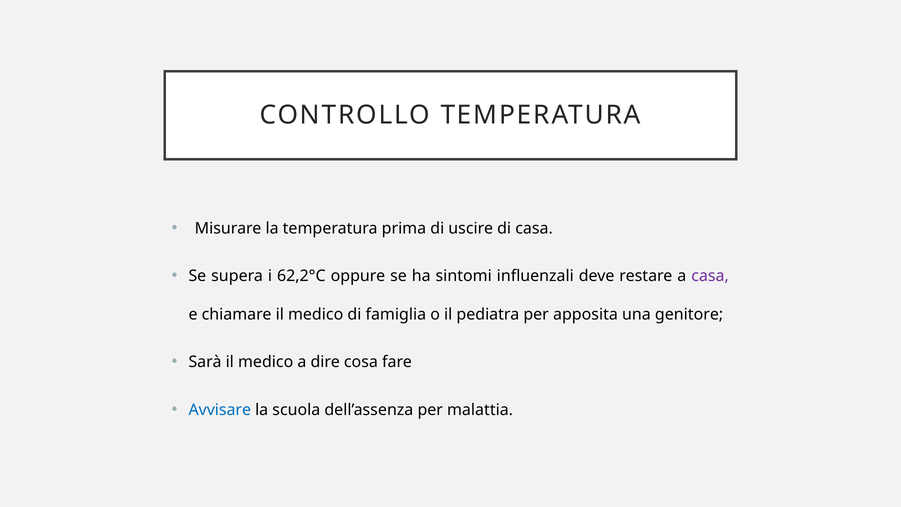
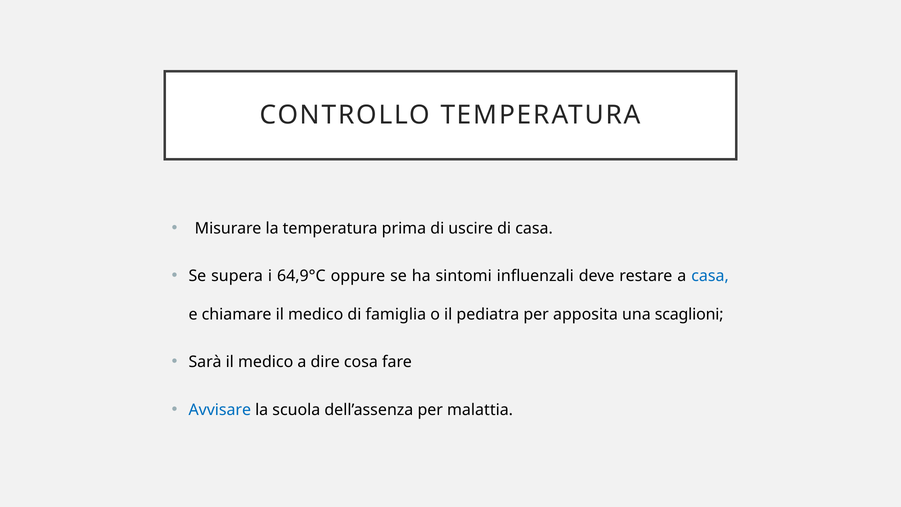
62,2°C: 62,2°C -> 64,9°C (301, 276)
casa colour: purple -> blue (710, 276)
genitore: genitore -> scaglioni (689, 314)
